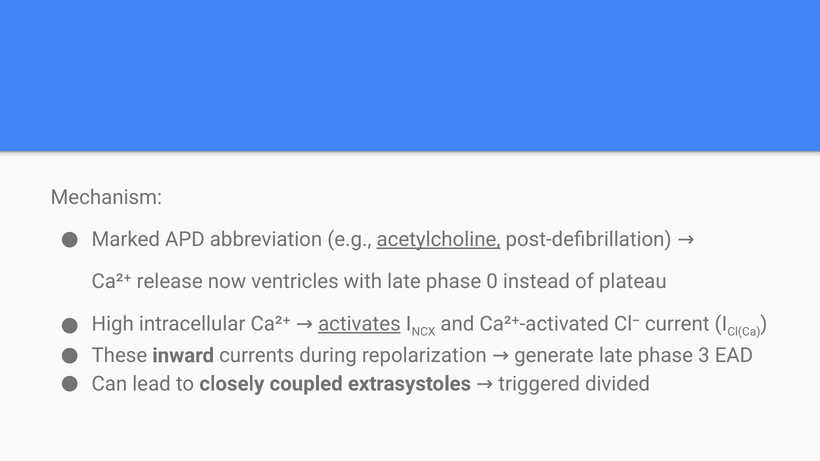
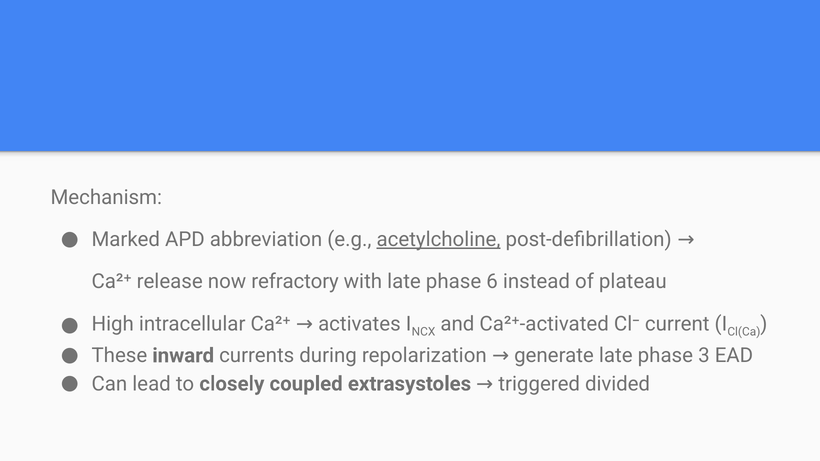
ventricles: ventricles -> refractory (295, 282)
0: 0 -> 6 (492, 282)
activates underline: present -> none (359, 324)
